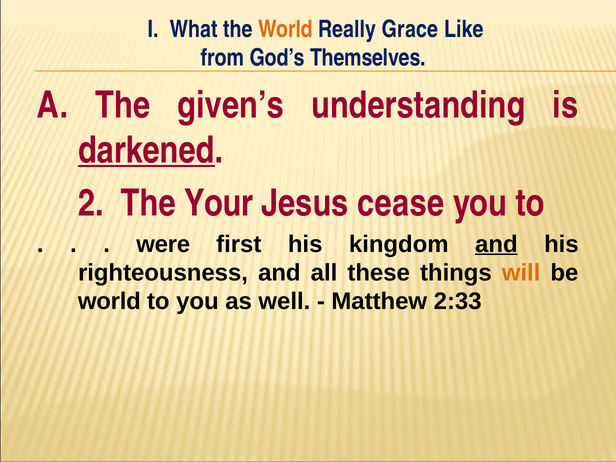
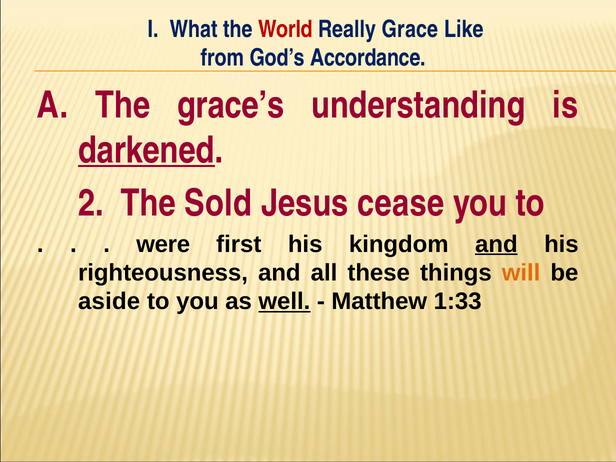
World colour: orange -> red (285, 29)
Themselves: Themselves -> Accordance (368, 58)
given’s: given’s -> grace’s (231, 105)
Your: Your -> Sold (218, 203)
world: world -> aside (109, 301)
well underline: none -> present (284, 301)
2:33: 2:33 -> 1:33 (458, 301)
